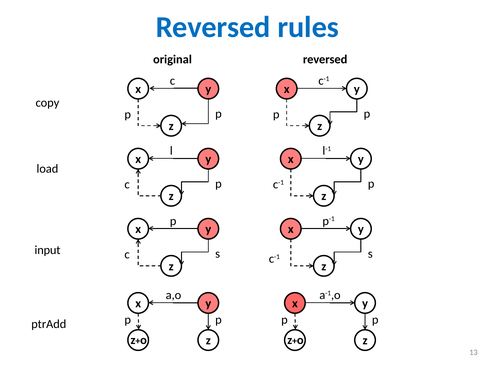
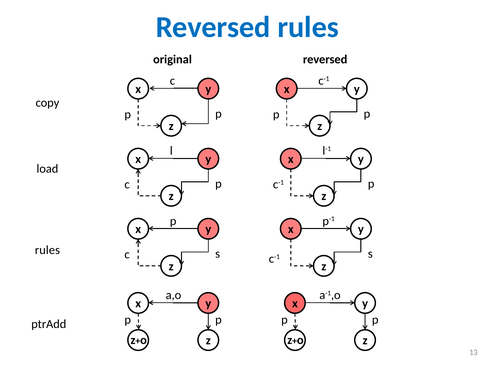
input: input -> rules (47, 250)
